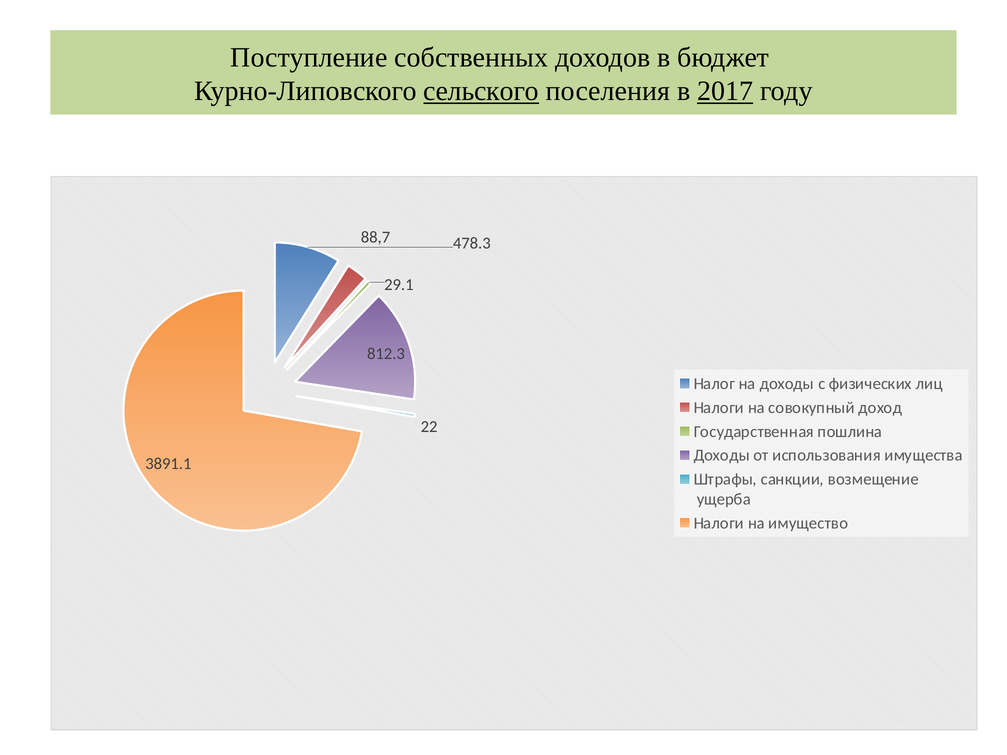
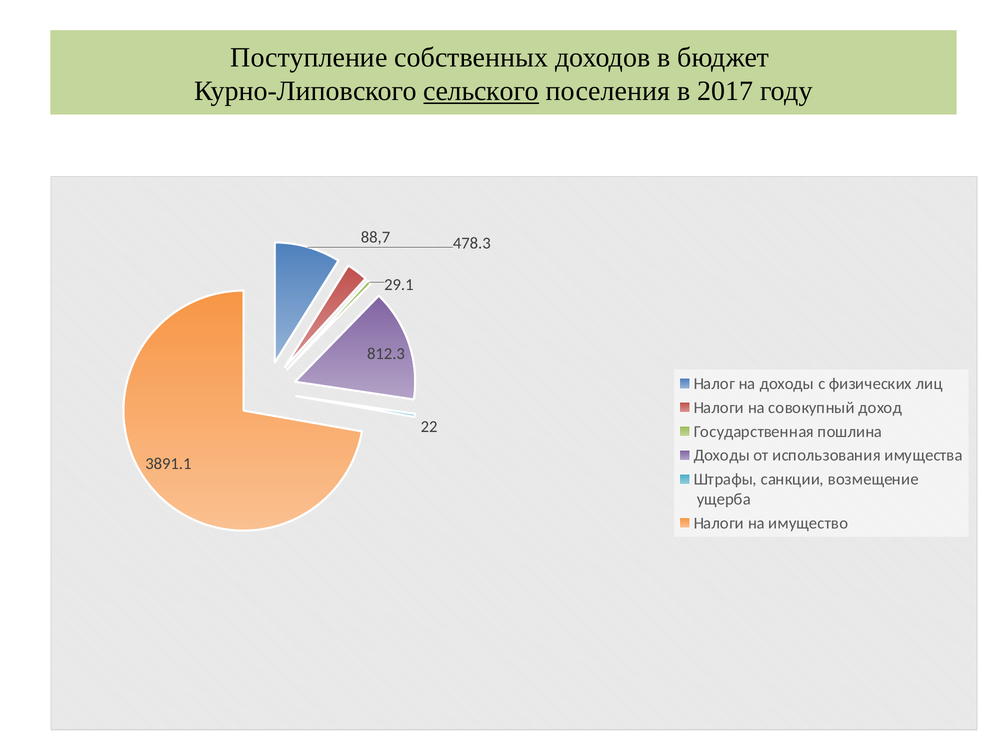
2017 underline: present -> none (725, 91)
